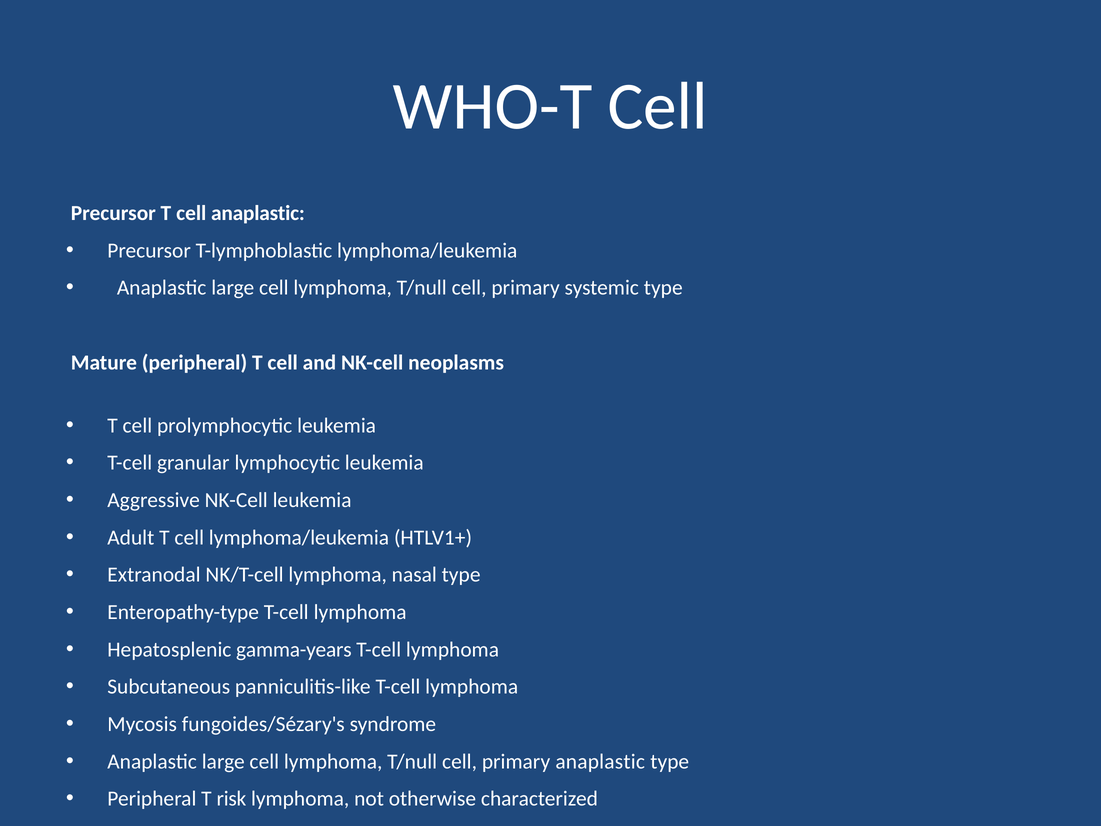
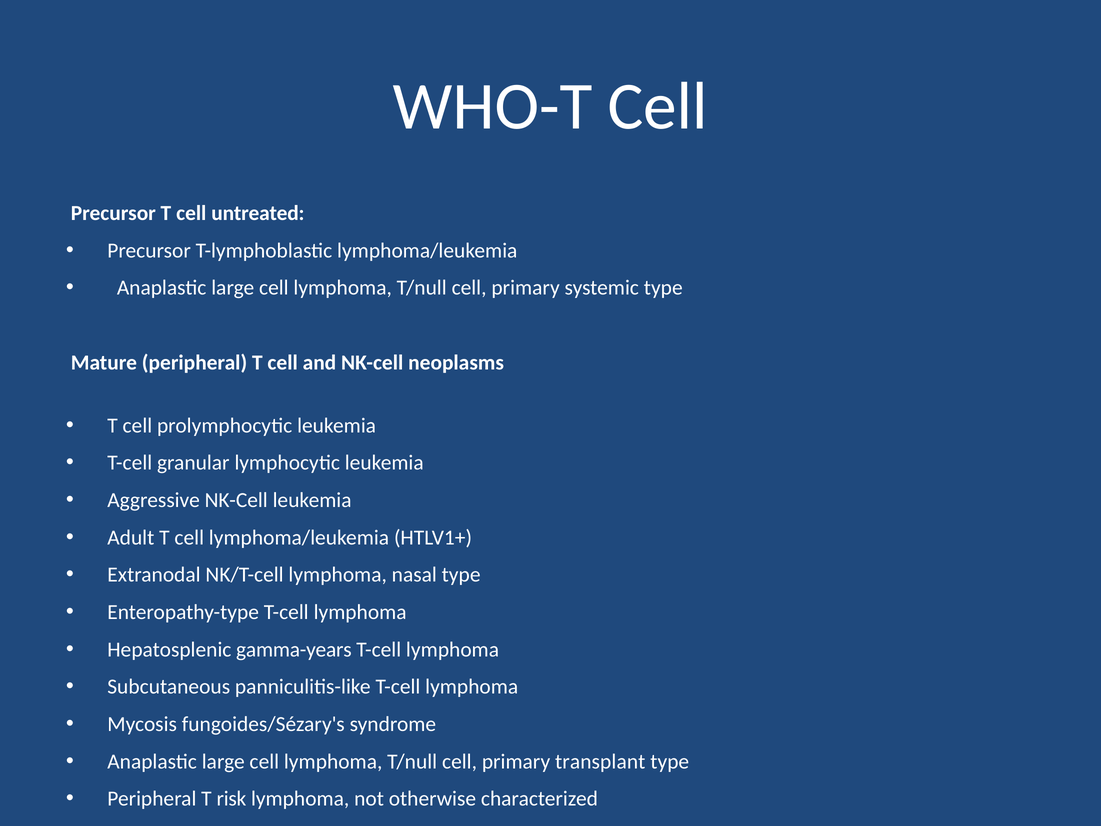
cell anaplastic: anaplastic -> untreated (258, 213)
primary anaplastic: anaplastic -> transplant (600, 761)
